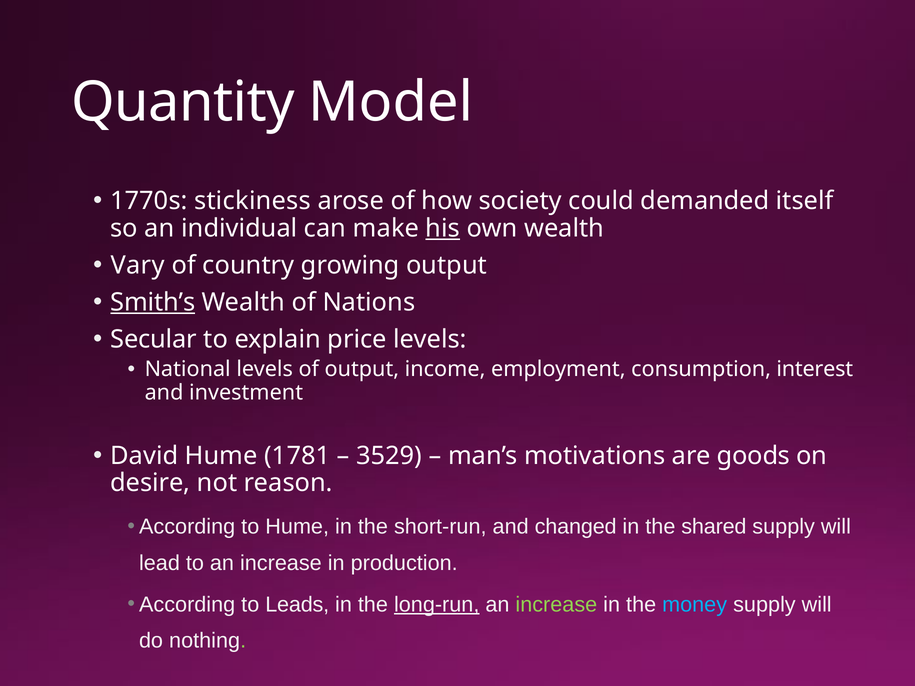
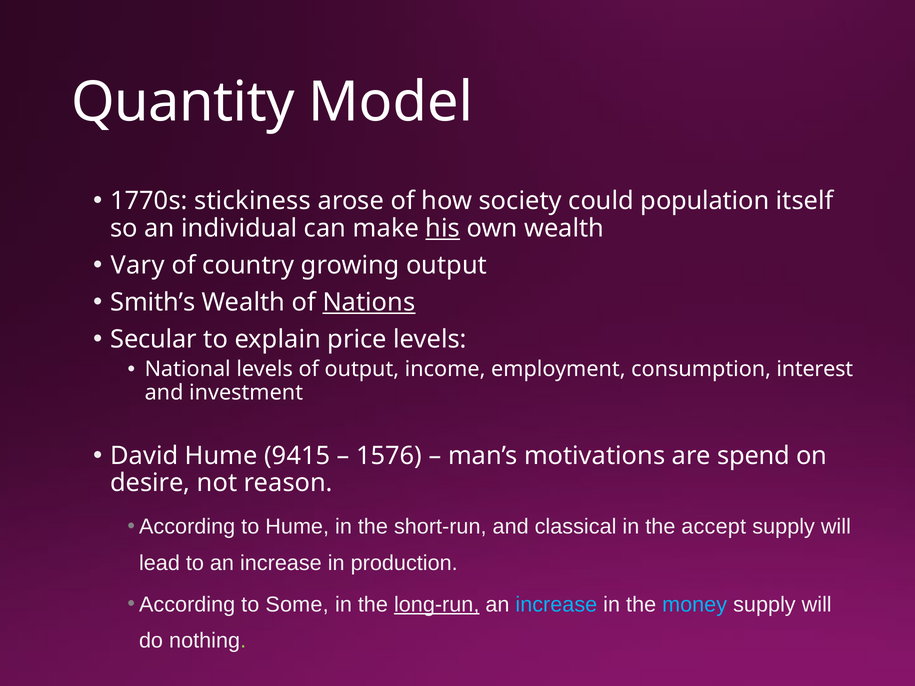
demanded: demanded -> population (705, 201)
Smith’s underline: present -> none (153, 302)
Nations underline: none -> present (369, 302)
1781: 1781 -> 9415 (297, 456)
3529: 3529 -> 1576 (389, 456)
goods: goods -> spend (753, 456)
changed: changed -> classical (576, 527)
shared: shared -> accept (714, 527)
Leads: Leads -> Some (297, 605)
increase colour: light green -> light blue (556, 605)
